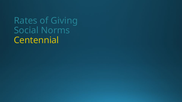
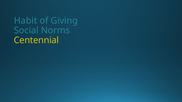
Rates: Rates -> Habit (26, 21)
